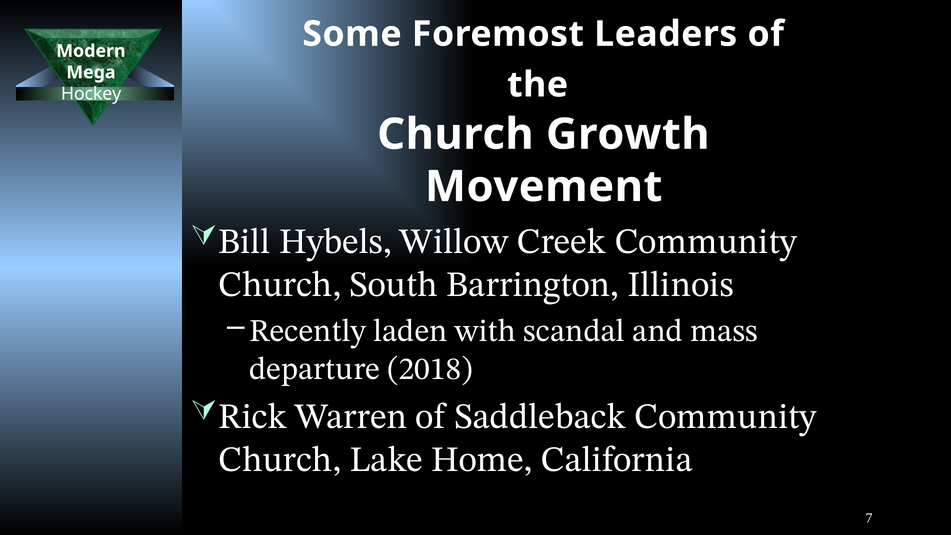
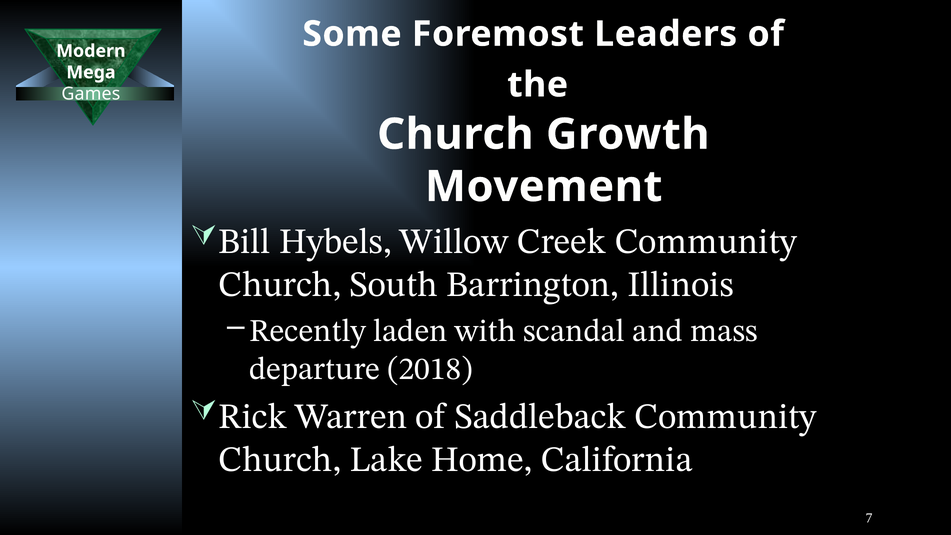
Hockey: Hockey -> Games (91, 94)
